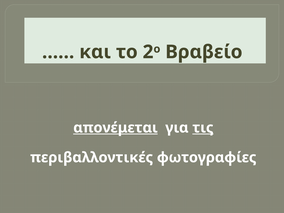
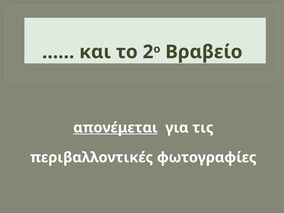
τις underline: present -> none (203, 128)
